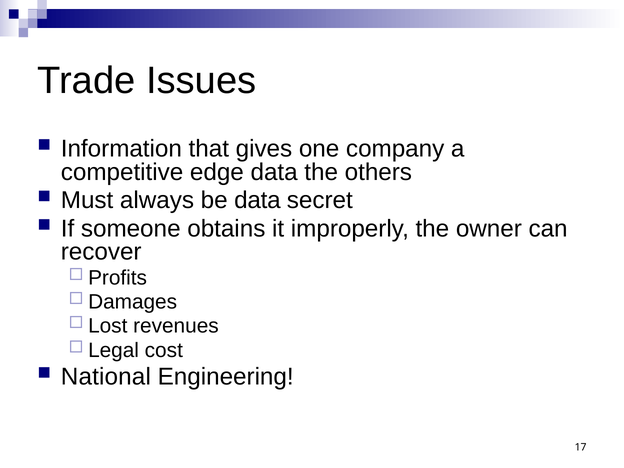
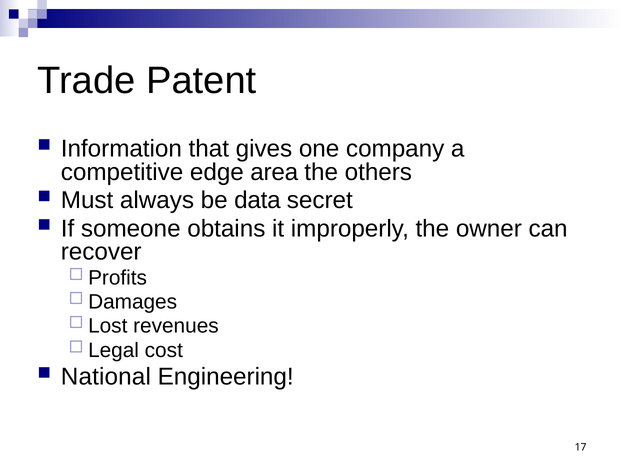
Issues: Issues -> Patent (201, 81)
edge data: data -> area (274, 172)
